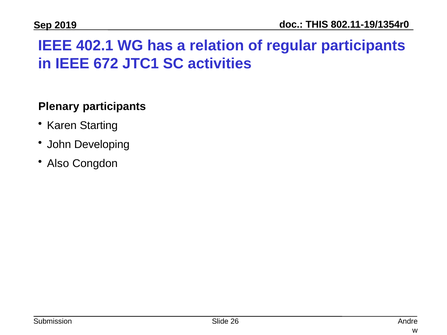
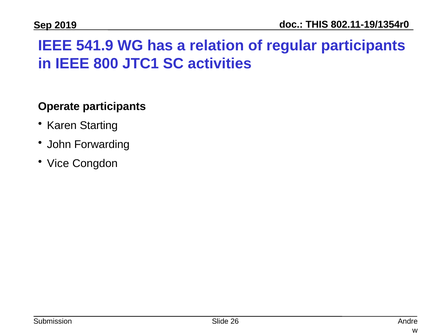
402.1: 402.1 -> 541.9 (95, 46)
672: 672 -> 800 (106, 64)
Plenary: Plenary -> Operate (59, 107)
Developing: Developing -> Forwarding (102, 145)
Also: Also -> Vice (58, 164)
